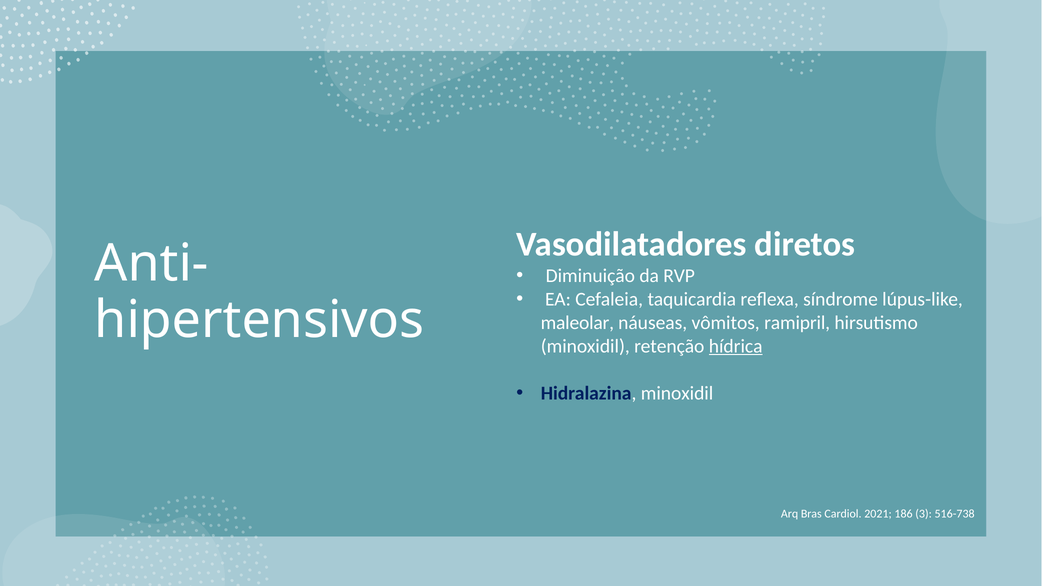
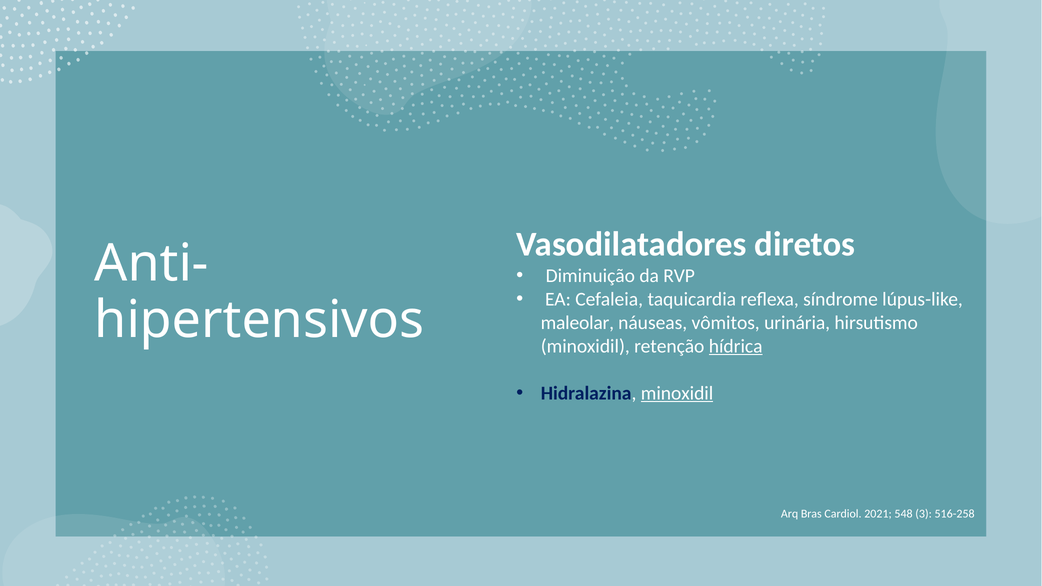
ramipril: ramipril -> urinária (797, 323)
minoxidil underline: none -> present (677, 393)
186: 186 -> 548 (904, 514)
516-738: 516-738 -> 516-258 (955, 514)
